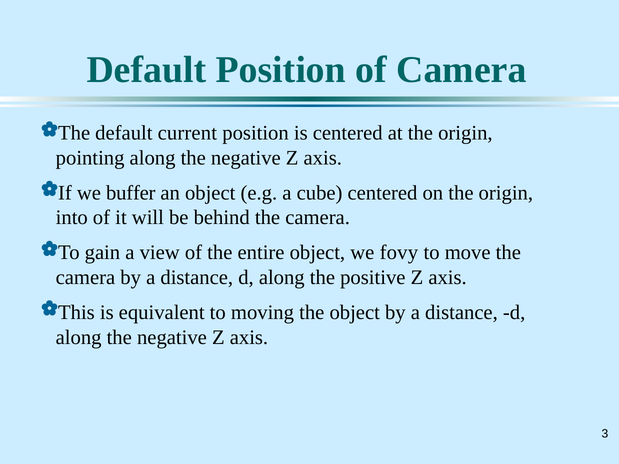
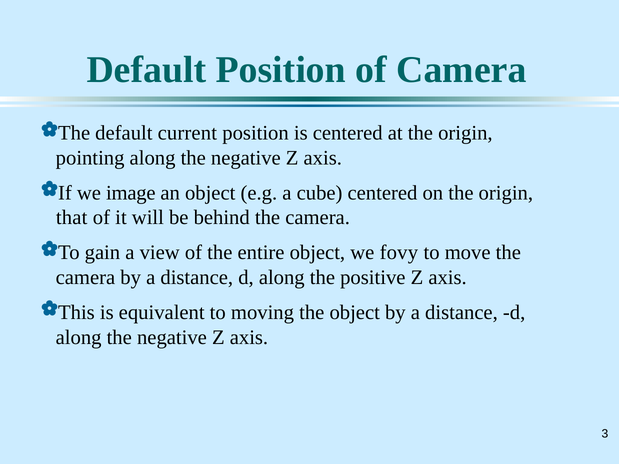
buffer: buffer -> image (131, 193)
into: into -> that (72, 218)
